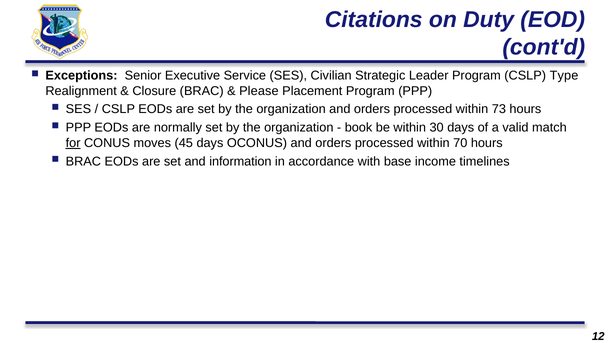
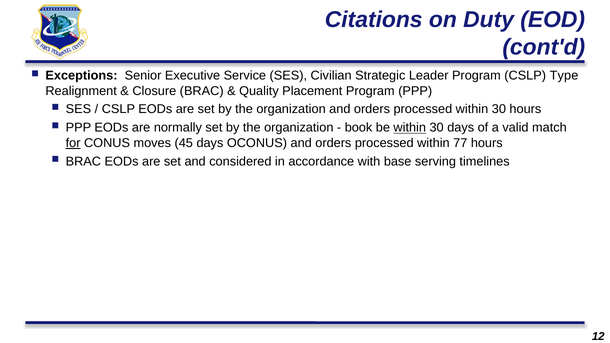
Please: Please -> Quality (259, 91)
processed within 73: 73 -> 30 (499, 109)
within underline: none -> present (410, 128)
70: 70 -> 77 (460, 143)
information: information -> considered (240, 161)
income: income -> serving (435, 161)
